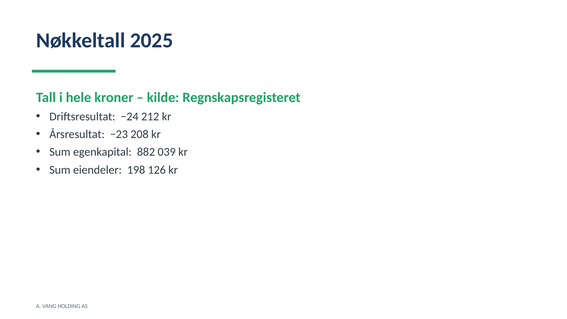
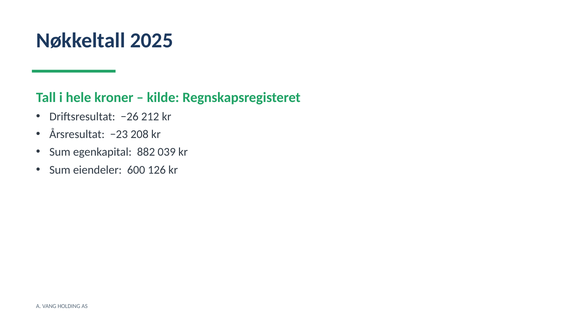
−24: −24 -> −26 (130, 117)
198: 198 -> 600 (136, 170)
